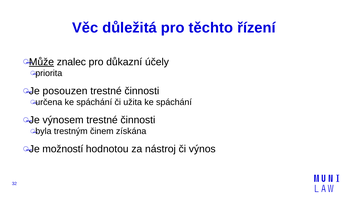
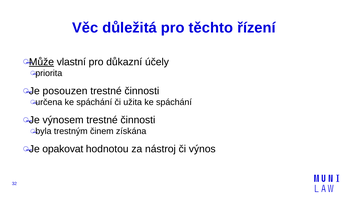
znalec: znalec -> vlastní (71, 62)
možností: možností -> opakovat (63, 149)
